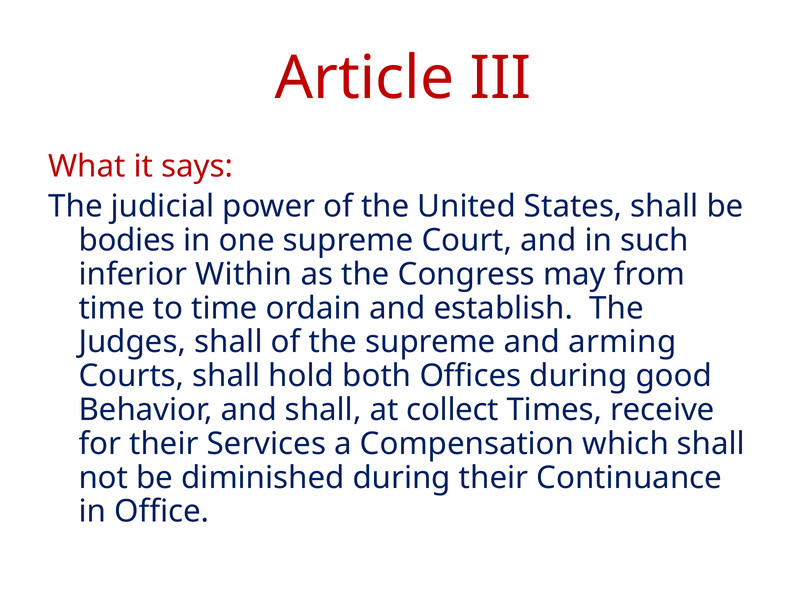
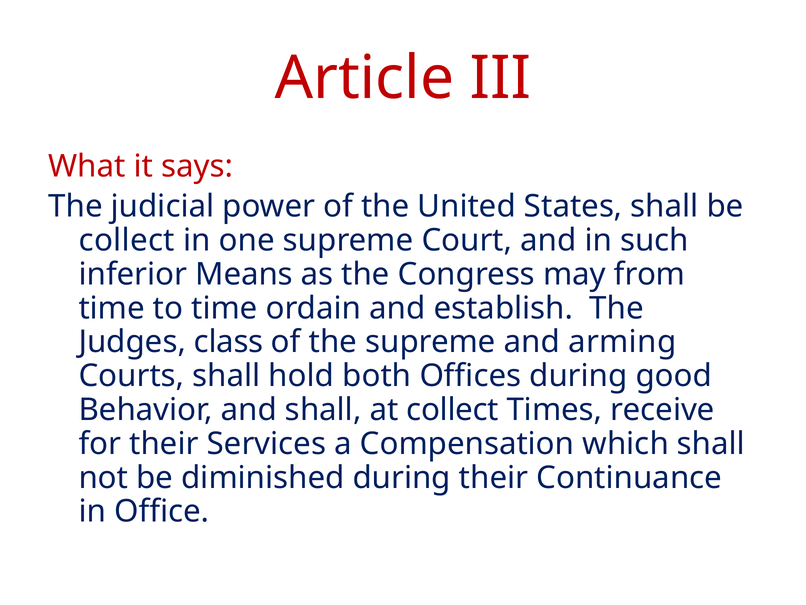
bodies: bodies -> collect (127, 240)
Within: Within -> Means (244, 274)
Judges shall: shall -> class (229, 342)
